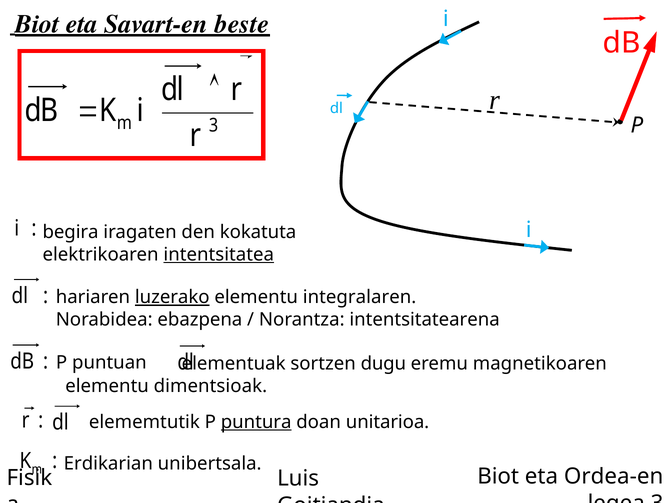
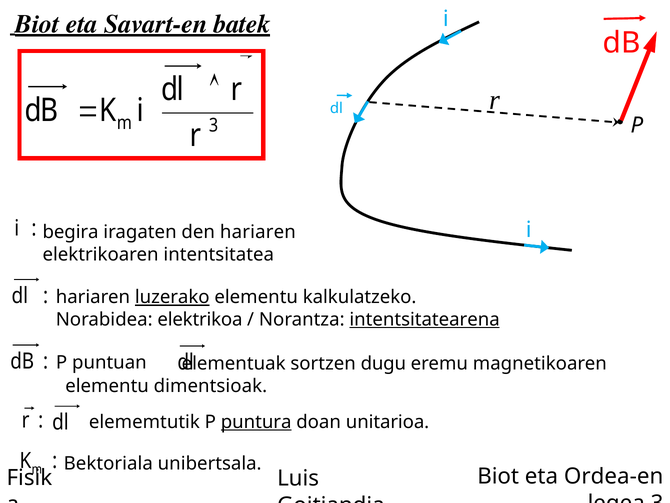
beste: beste -> batek (242, 24)
den kokatuta: kokatuta -> hariaren (258, 232)
intentsitatea underline: present -> none (219, 254)
integralaren: integralaren -> kalkulatzeko (360, 297)
ebazpena: ebazpena -> elektrikoa (200, 319)
intentsitatearena underline: none -> present (425, 319)
Erdikarian: Erdikarian -> Bektoriala (108, 463)
